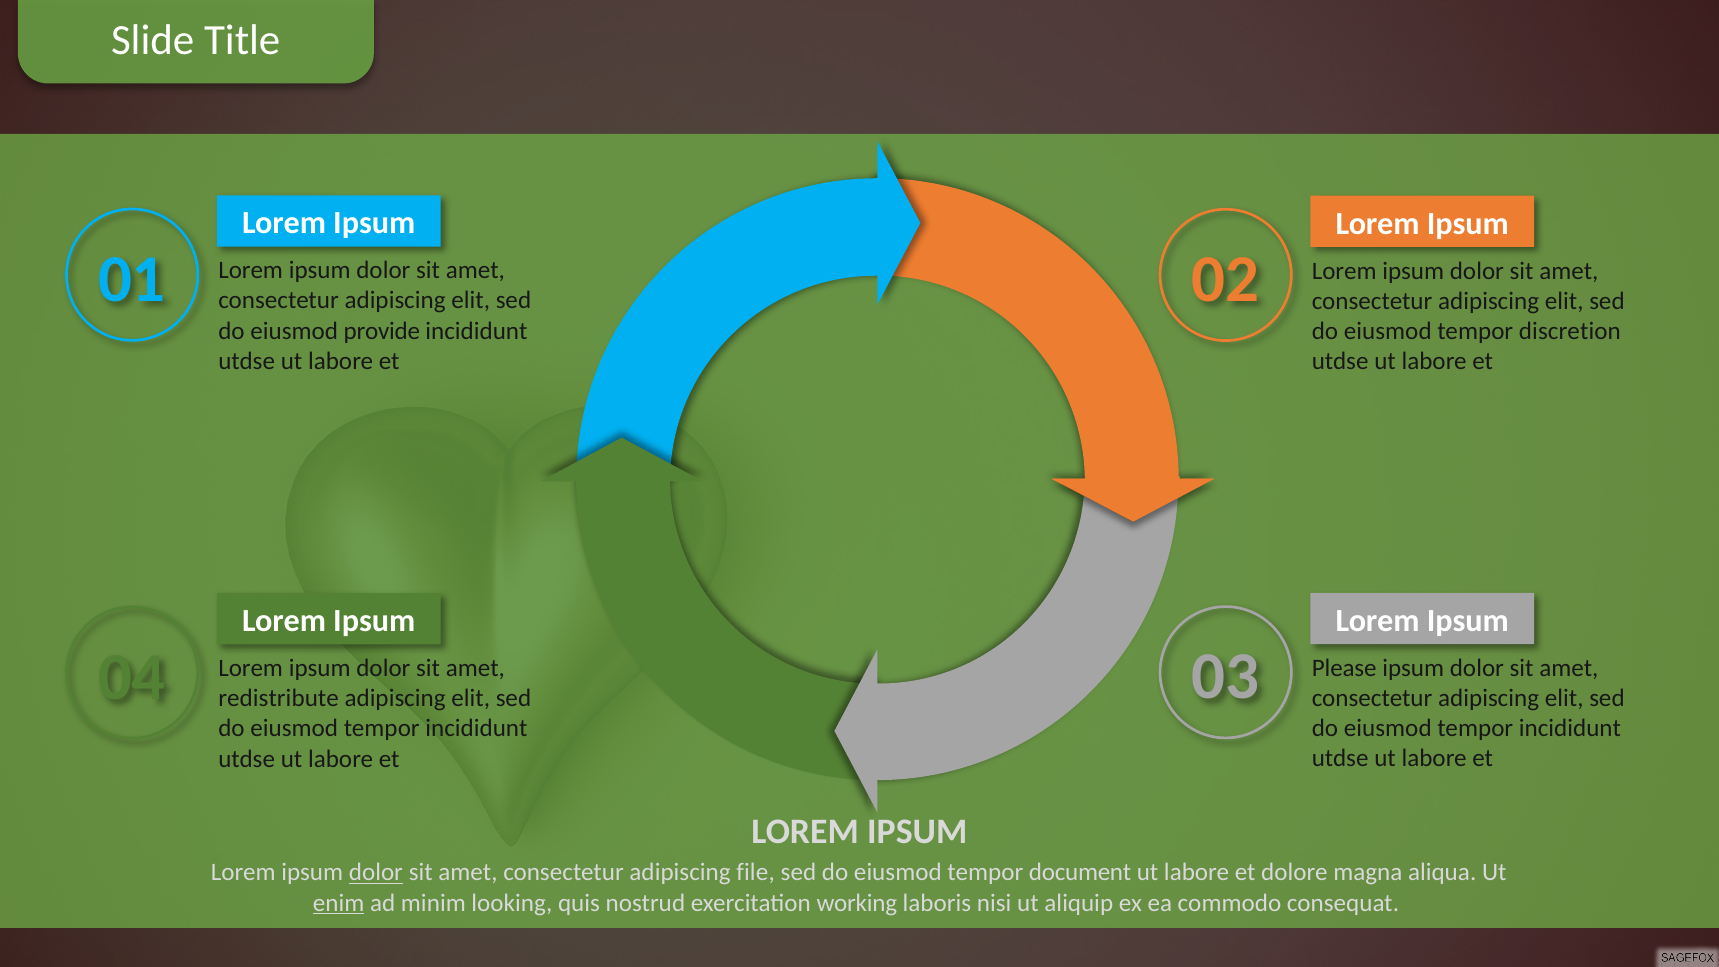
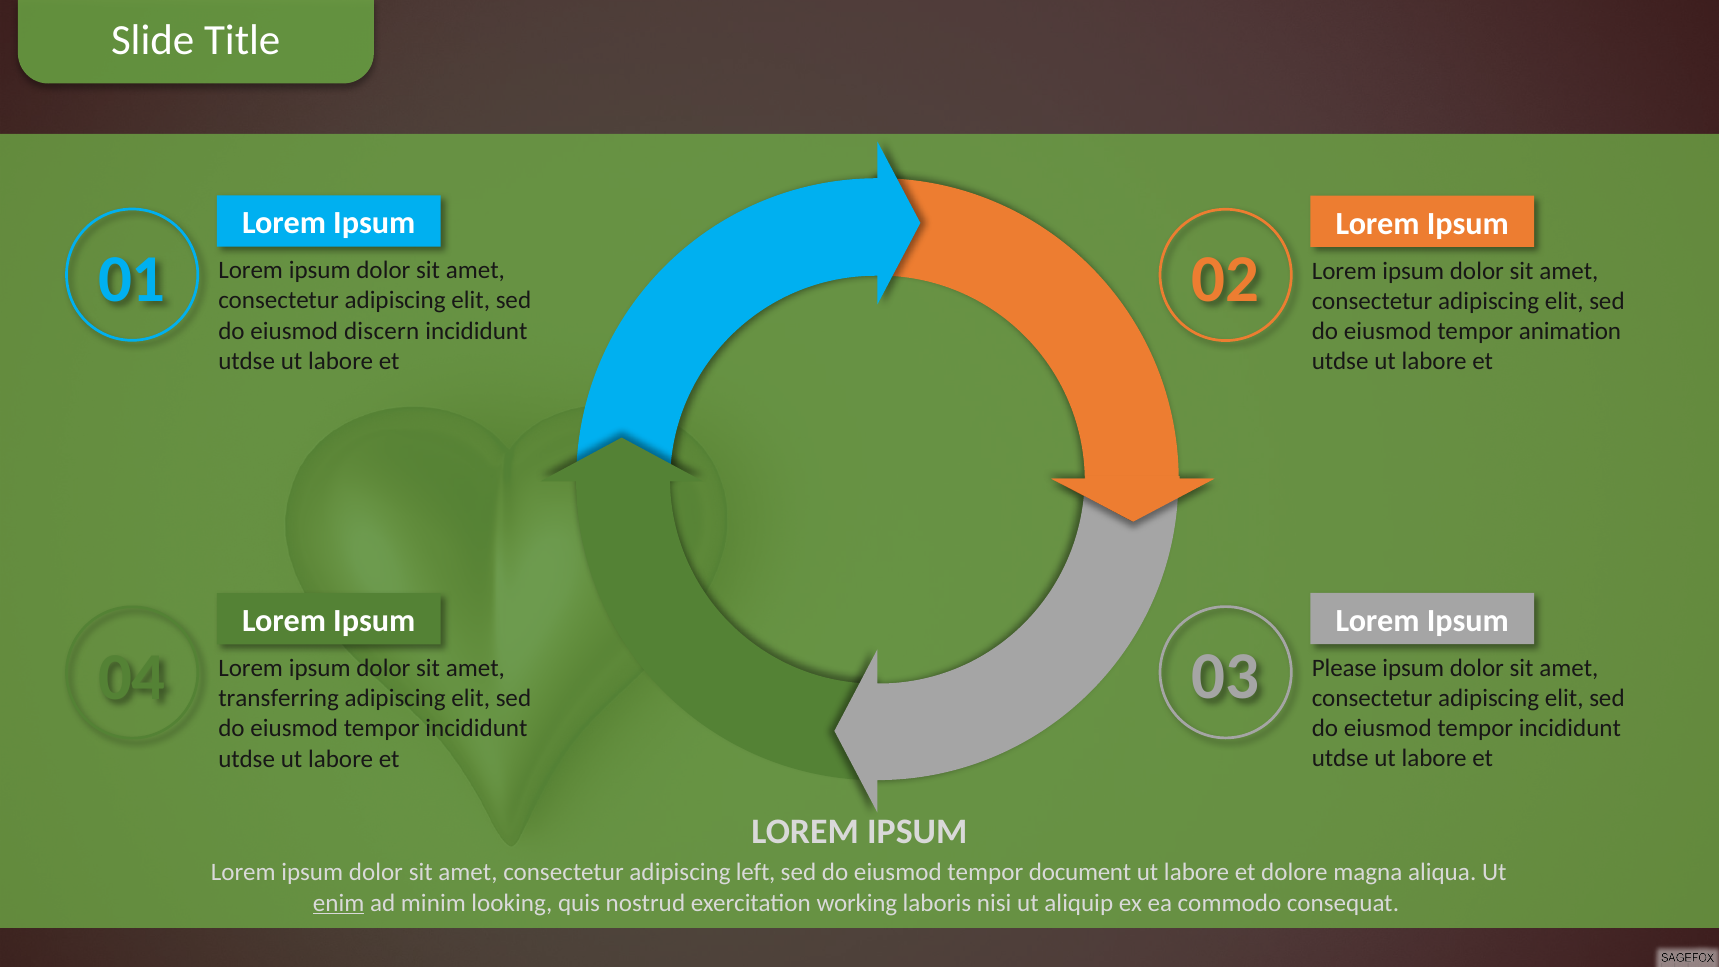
provide: provide -> discern (382, 331)
discretion: discretion -> animation (1570, 331)
redistribute: redistribute -> transferring (279, 699)
dolor underline: present -> none (376, 873)
file: file -> left (756, 873)
